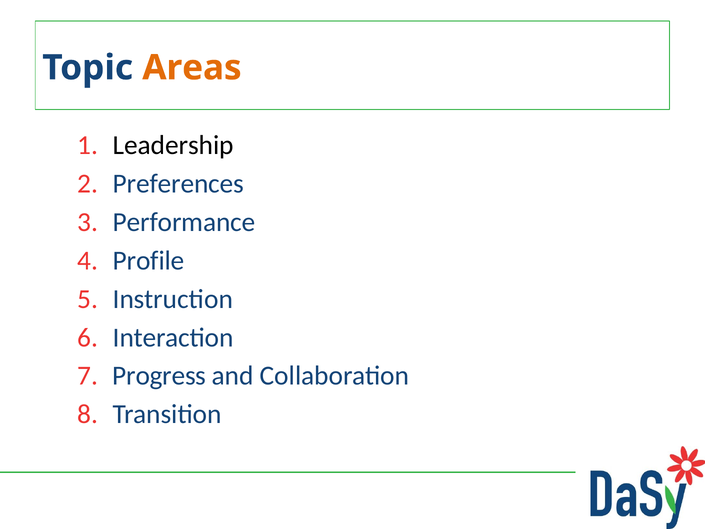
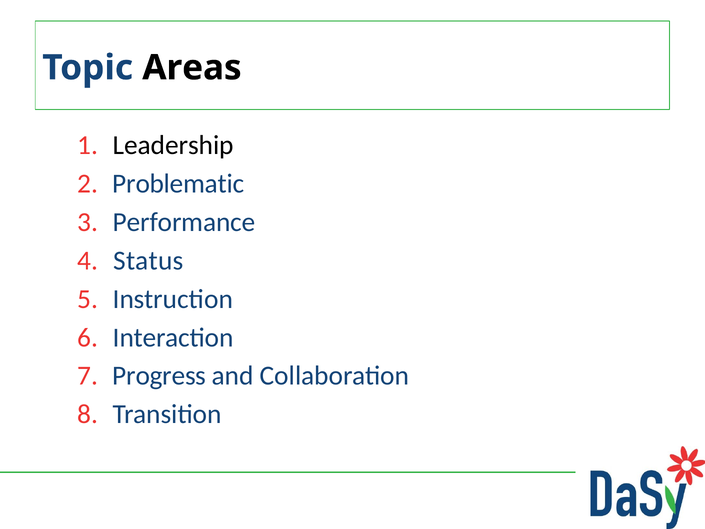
Areas colour: orange -> black (192, 68)
Preferences: Preferences -> Problematic (178, 184)
Profile: Profile -> Status (148, 260)
